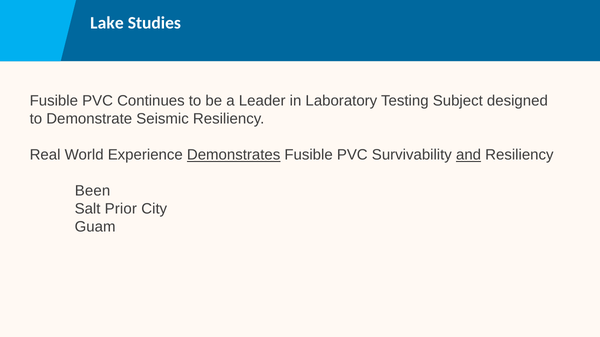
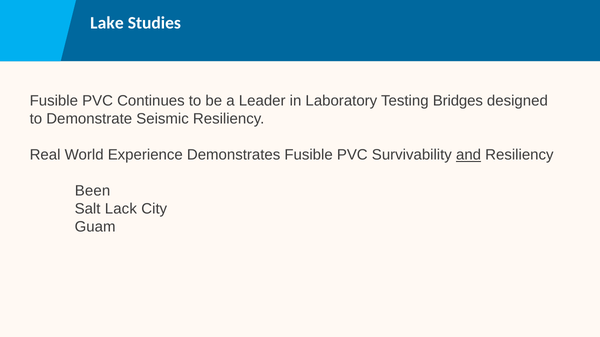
Subject: Subject -> Bridges (458, 101)
Demonstrates underline: present -> none (234, 155)
Prior: Prior -> Lack (121, 209)
